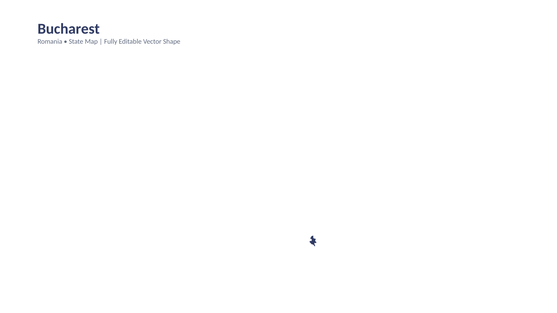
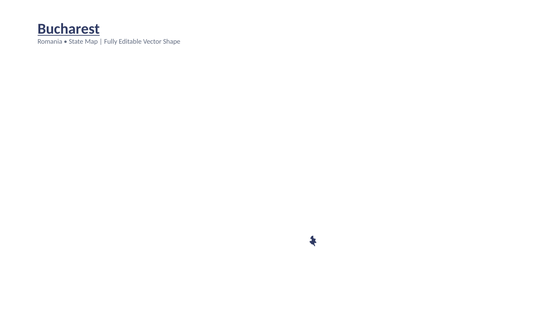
Bucharest underline: none -> present (69, 29)
